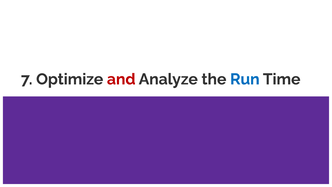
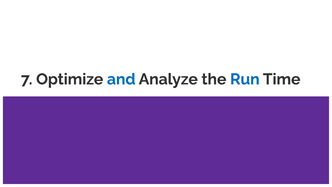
and colour: red -> blue (121, 79)
